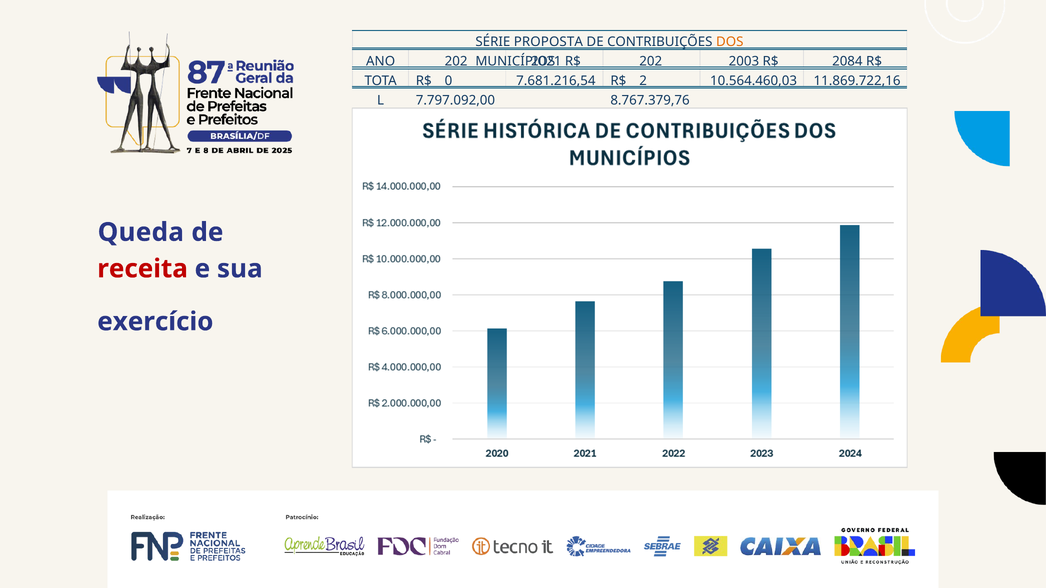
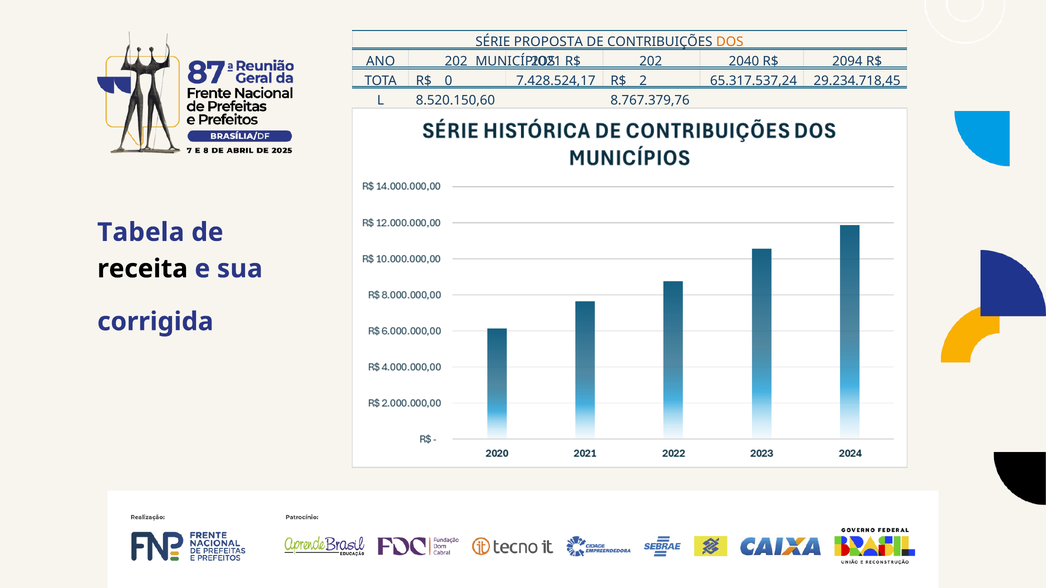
2003: 2003 -> 2040 (744, 61)
2084: 2084 -> 2094 (847, 61)
7.681.216,54: 7.681.216,54 -> 7.428.524,17 (556, 81)
10.564.460,03: 10.564.460,03 -> 65.317.537,24 (754, 81)
11.869.722,16: 11.869.722,16 -> 29.234.718,45 (857, 81)
7.797.092,00: 7.797.092,00 -> 8.520.150,60 (455, 100)
Queda: Queda -> Tabela (141, 232)
receita colour: red -> black (143, 269)
exercício: exercício -> corrigida (155, 322)
